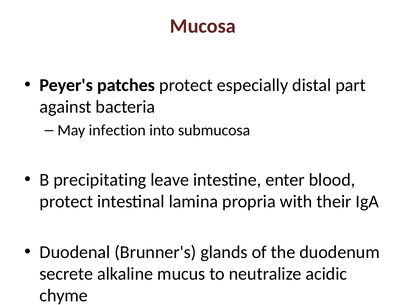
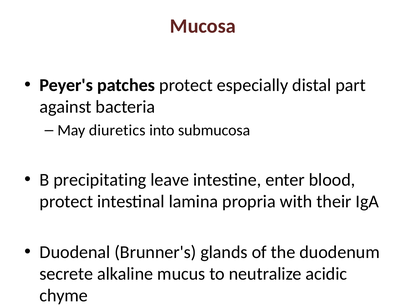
infection: infection -> diuretics (117, 130)
